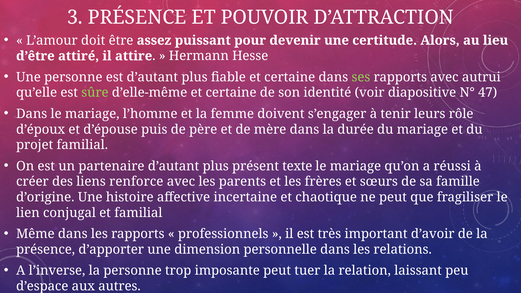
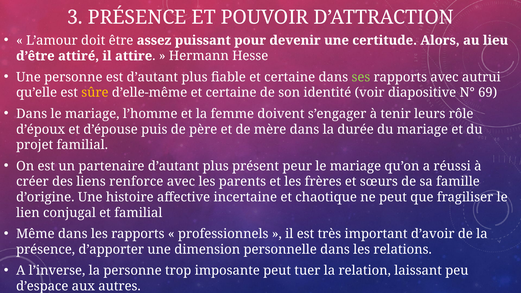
sûre colour: light green -> yellow (95, 93)
47: 47 -> 69 (488, 93)
texte: texte -> peur (297, 166)
